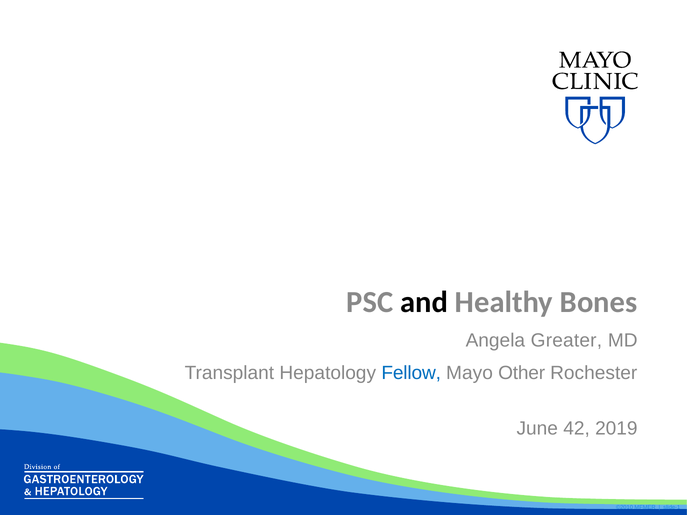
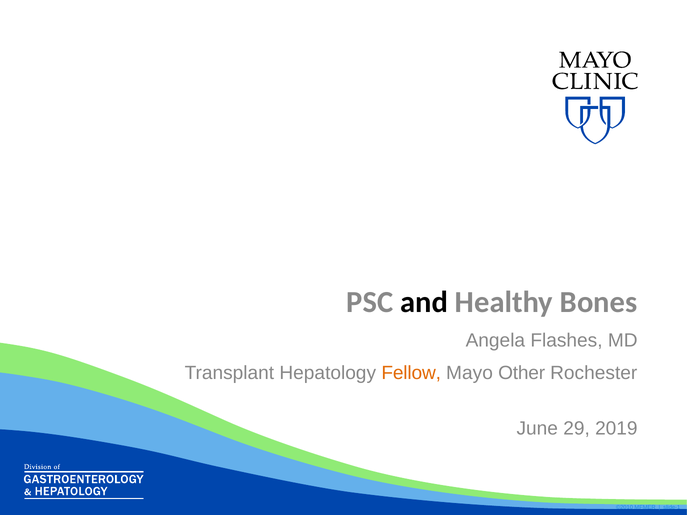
Greater: Greater -> Flashes (566, 341)
Fellow colour: blue -> orange (411, 373)
42: 42 -> 29 (577, 429)
